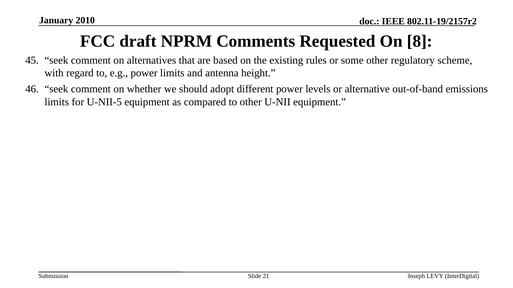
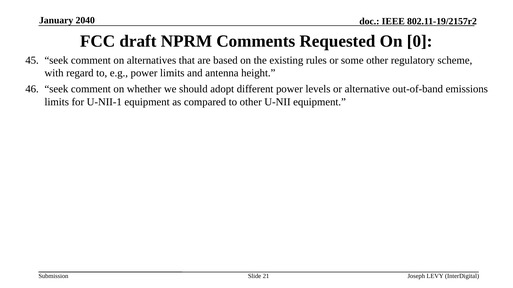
2010: 2010 -> 2040 (85, 20)
8: 8 -> 0 (420, 41)
U-NII-5: U-NII-5 -> U-NII-1 (104, 102)
